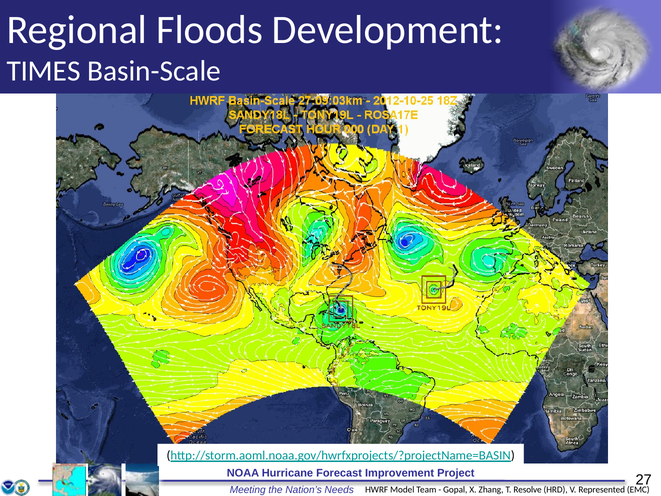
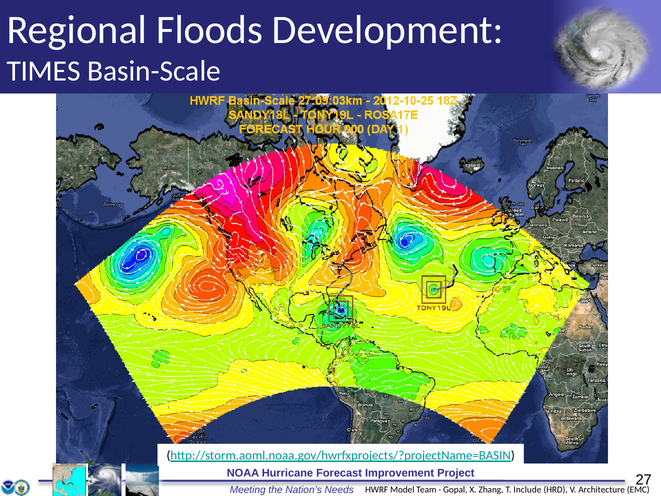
Resolve: Resolve -> Include (527, 489)
Represented: Represented -> Architecture (602, 489)
